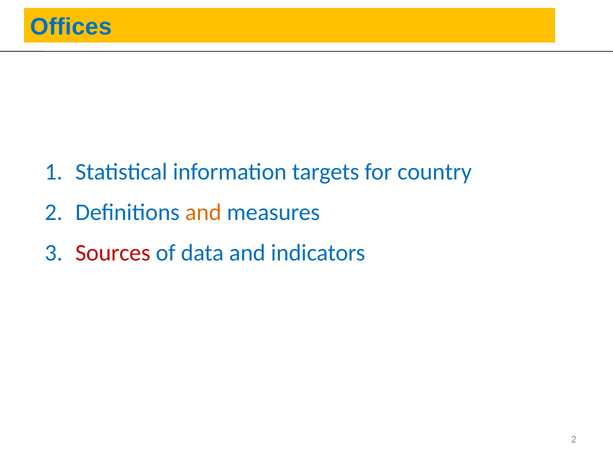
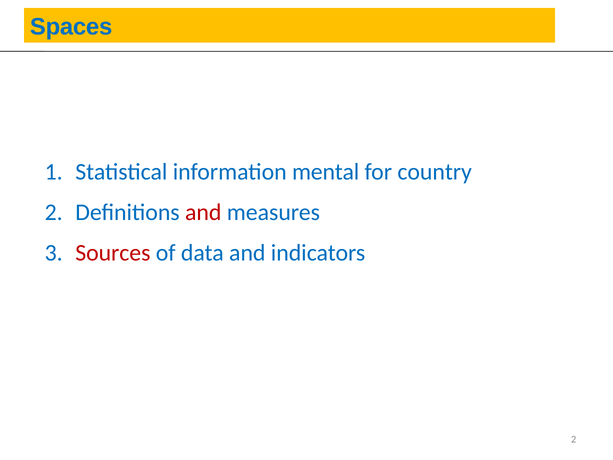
Offices: Offices -> Spaces (71, 27)
targets: targets -> mental (326, 172)
and colour: orange -> red (203, 212)
